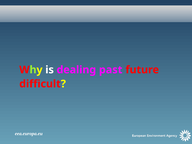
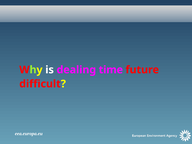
past: past -> time (111, 70)
